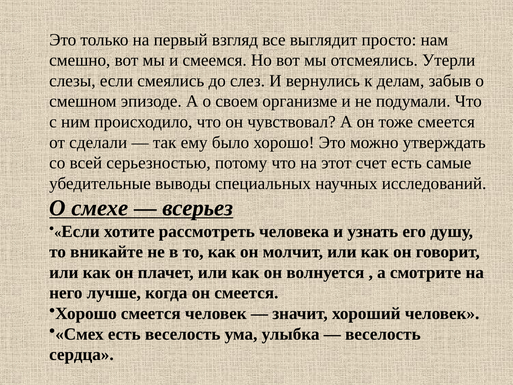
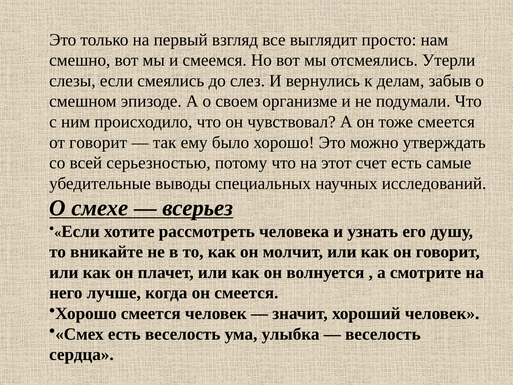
от сделали: сделали -> говорит (98, 142)
